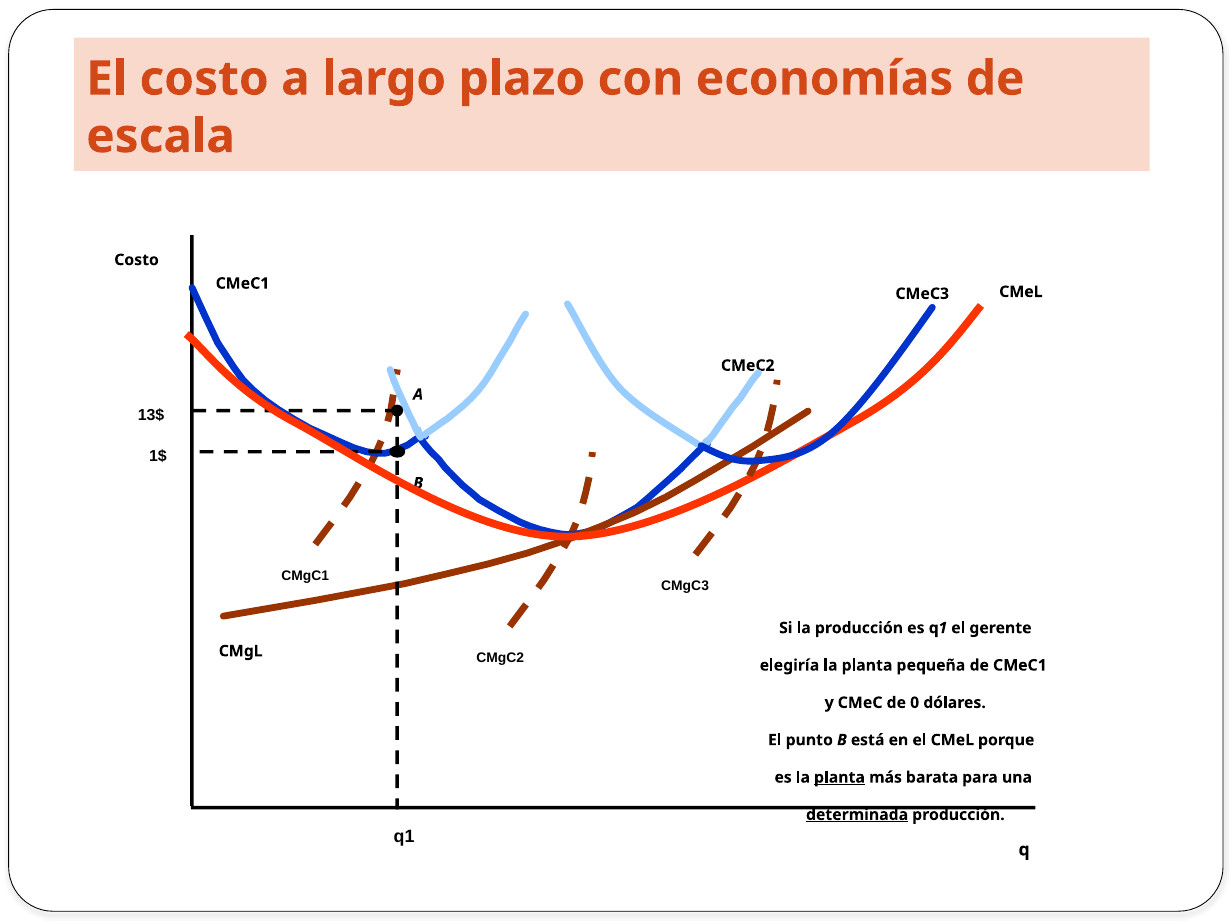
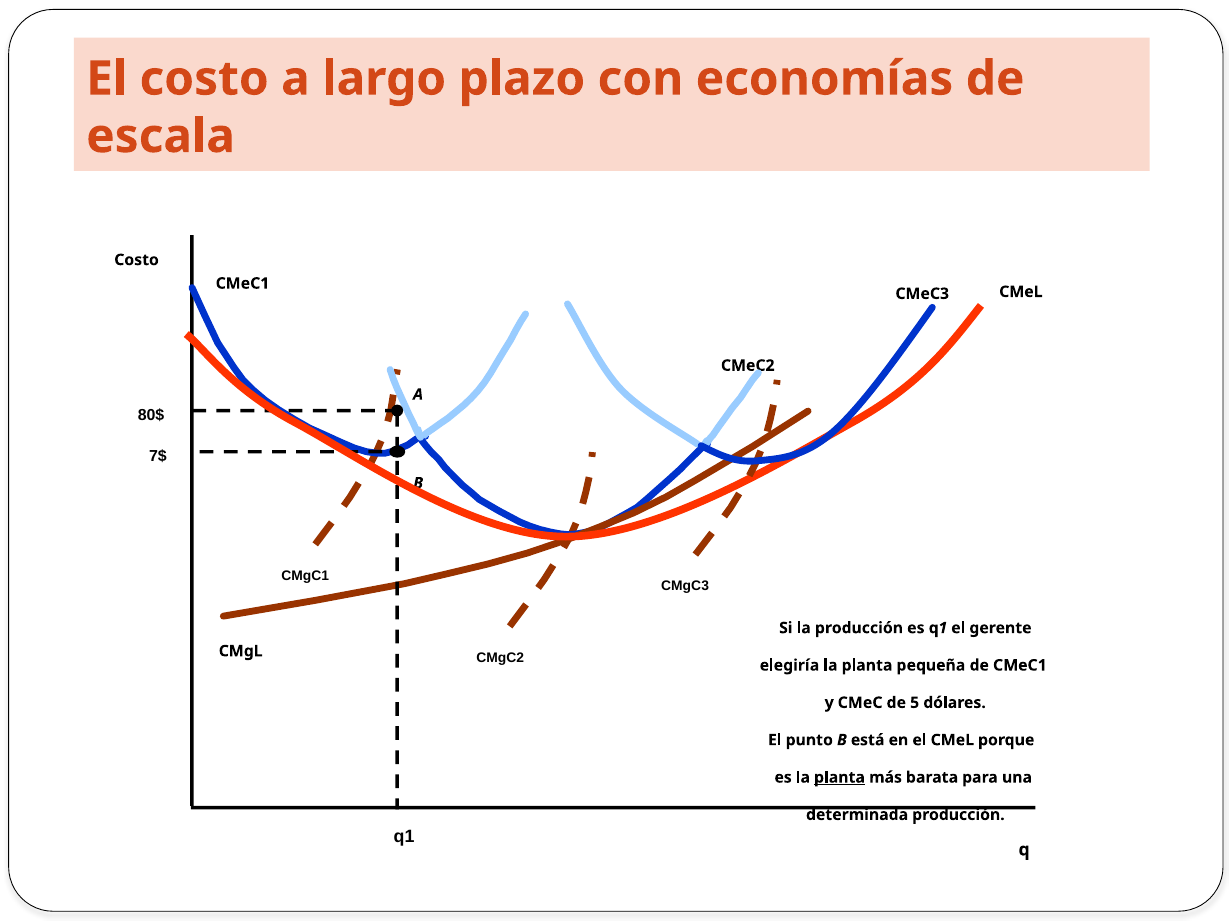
13$: 13$ -> 80$ (151, 415)
1$: 1$ -> 7$ (158, 456)
0: 0 -> 5 (915, 703)
determinada underline: present -> none (857, 815)
